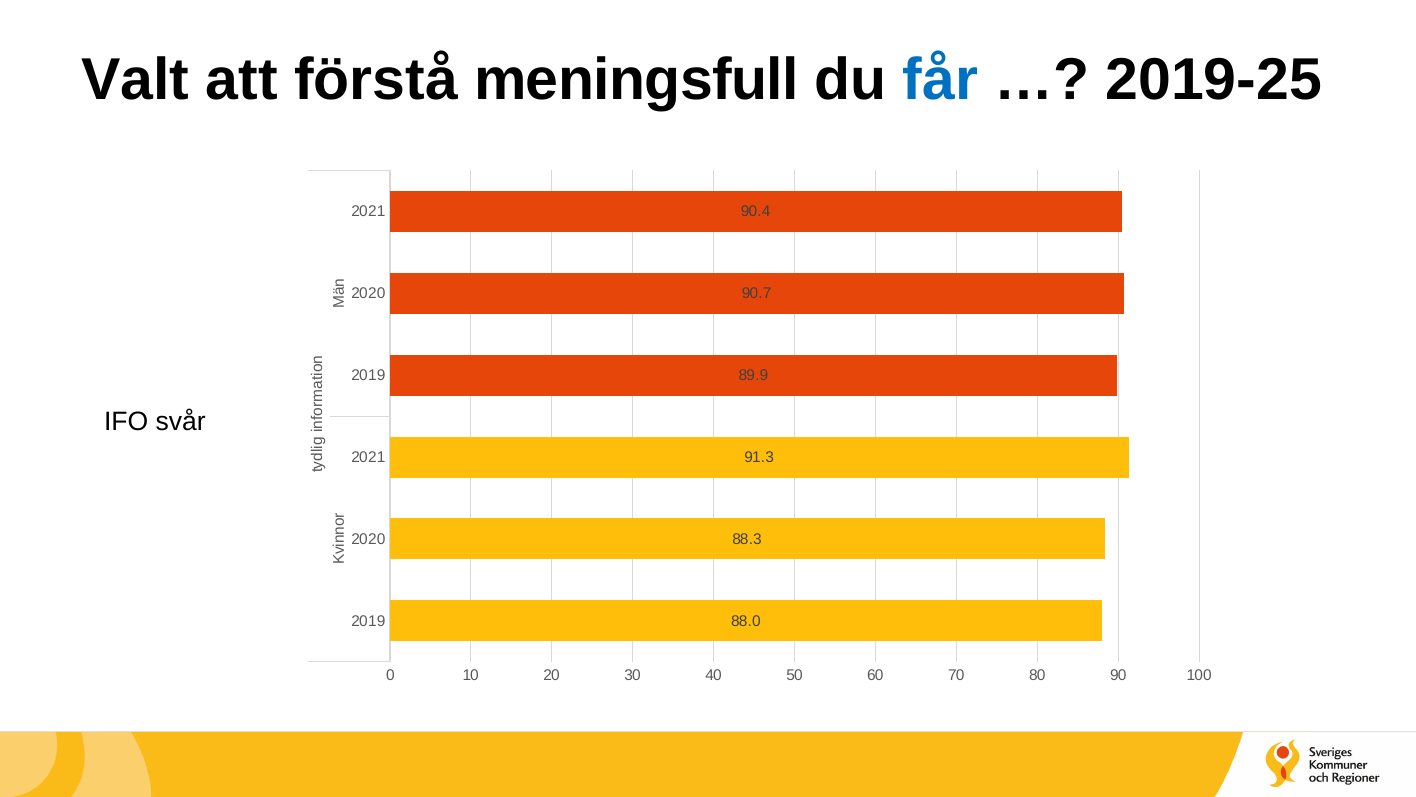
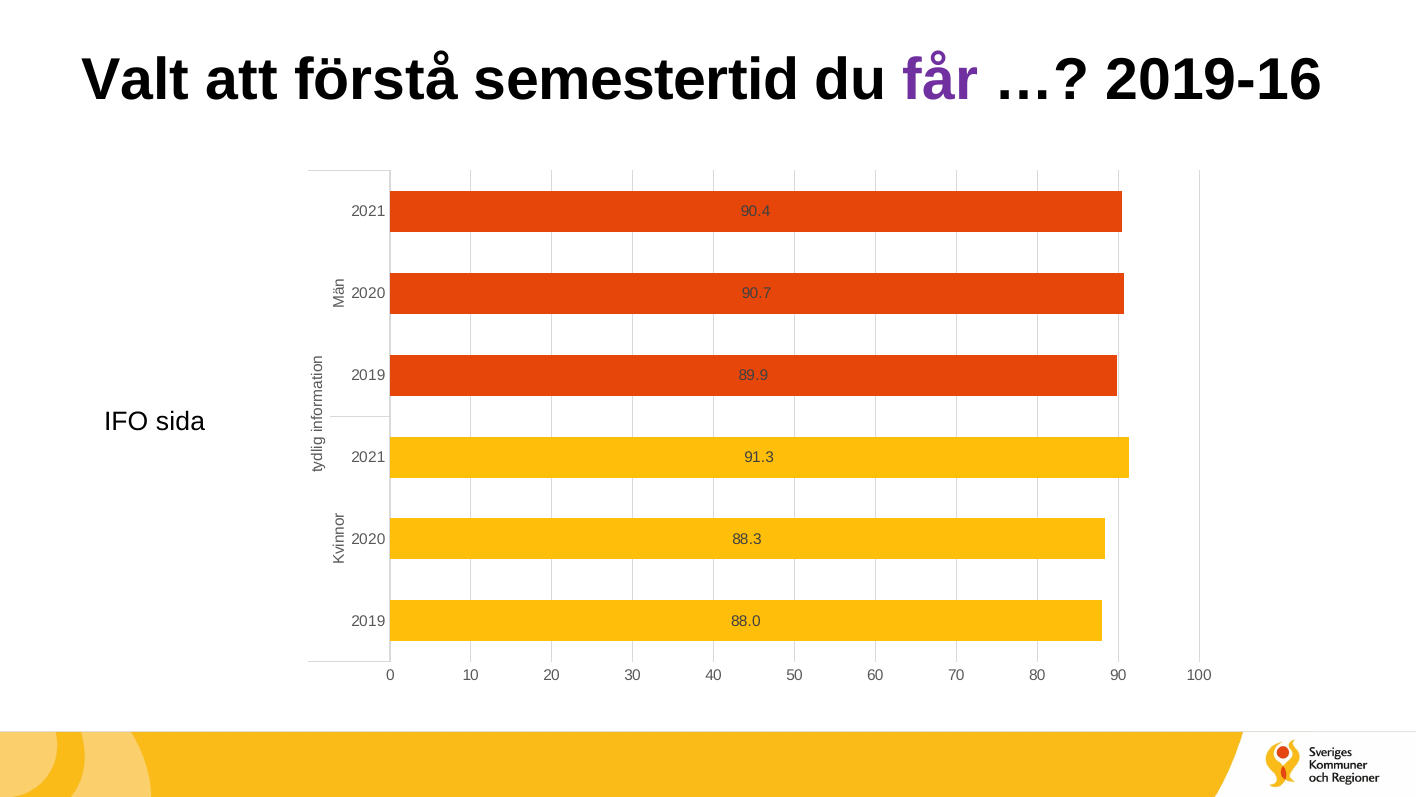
meningsfull: meningsfull -> semestertid (636, 80)
får colour: blue -> purple (940, 80)
2019-25: 2019-25 -> 2019-16 (1214, 80)
svår: svår -> sida (181, 421)
